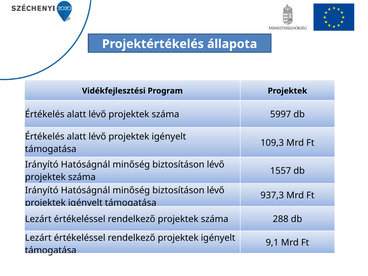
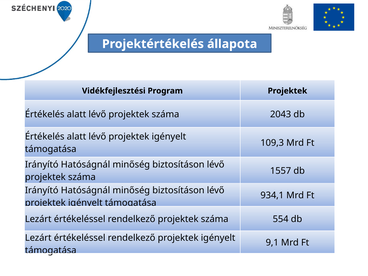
5997: 5997 -> 2043 (281, 114)
937,3: 937,3 -> 934,1 (272, 195)
288: 288 -> 554 (281, 219)
